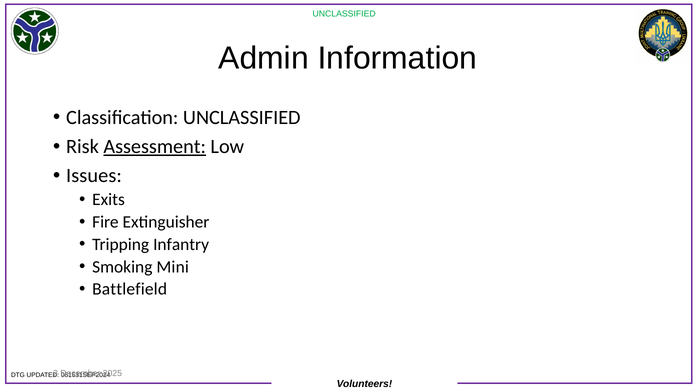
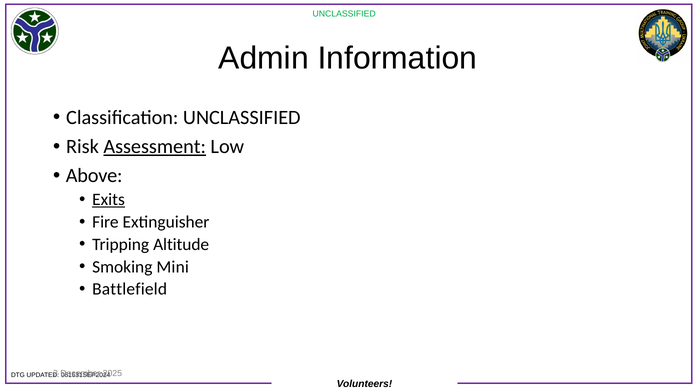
Issues: Issues -> Above (94, 176)
Exits underline: none -> present (109, 200)
Infantry: Infantry -> Altitude (181, 245)
